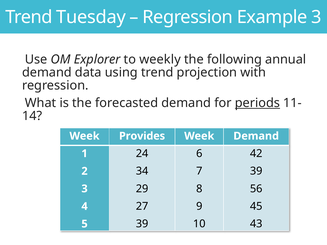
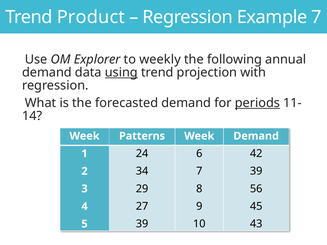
Tuesday: Tuesday -> Product (91, 17)
Example 3: 3 -> 7 (316, 17)
using underline: none -> present (121, 73)
Provides: Provides -> Patterns (142, 136)
